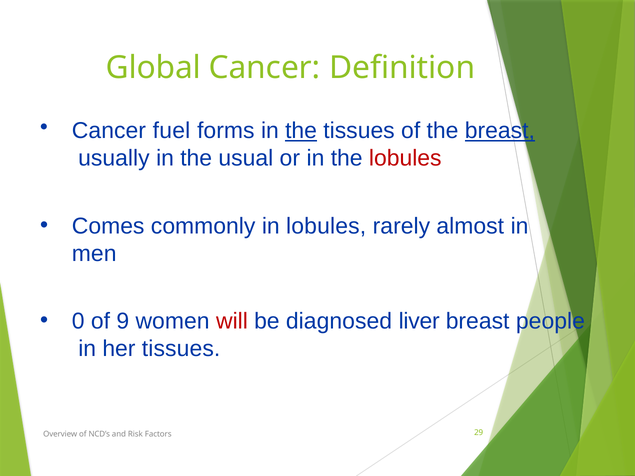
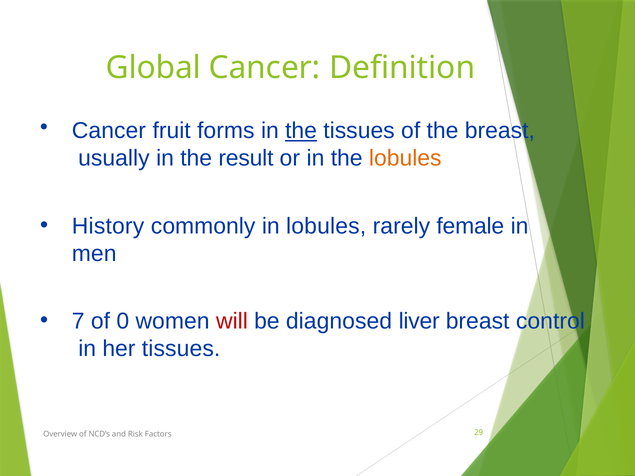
fuel: fuel -> fruit (172, 131)
breast underline: present -> none (500, 131)
usual: usual -> result (246, 158)
lobules colour: red -> orange (405, 158)
Comes: Comes -> History (108, 226)
almost: almost -> female (470, 226)
0: 0 -> 7 (78, 321)
9: 9 -> 0 (123, 321)
people: people -> control (550, 321)
